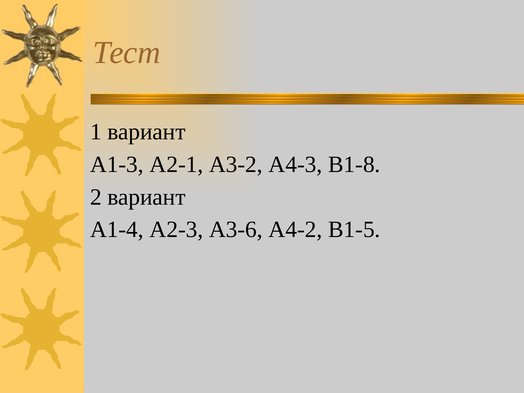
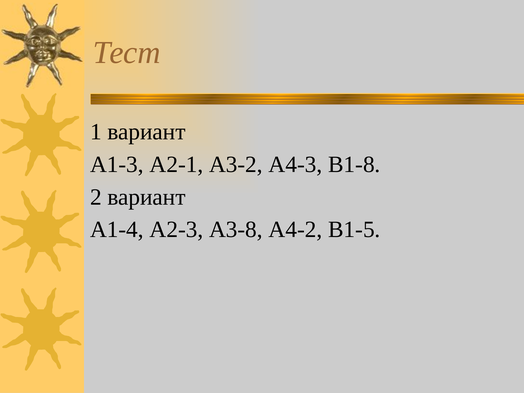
А3-6: А3-6 -> А3-8 (236, 230)
